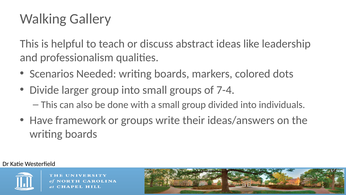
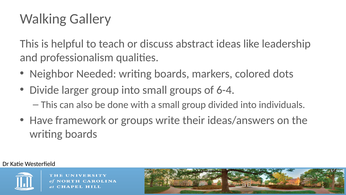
Scenarios: Scenarios -> Neighbor (52, 74)
7-4: 7-4 -> 6-4 (225, 90)
